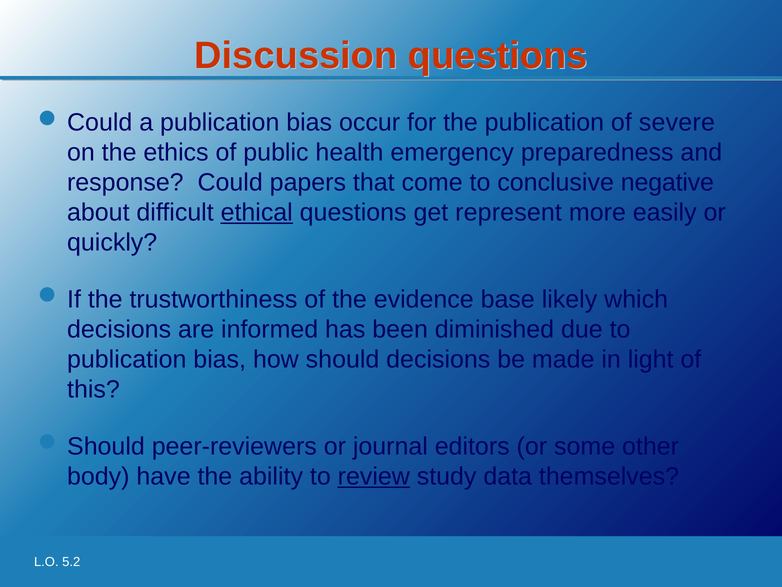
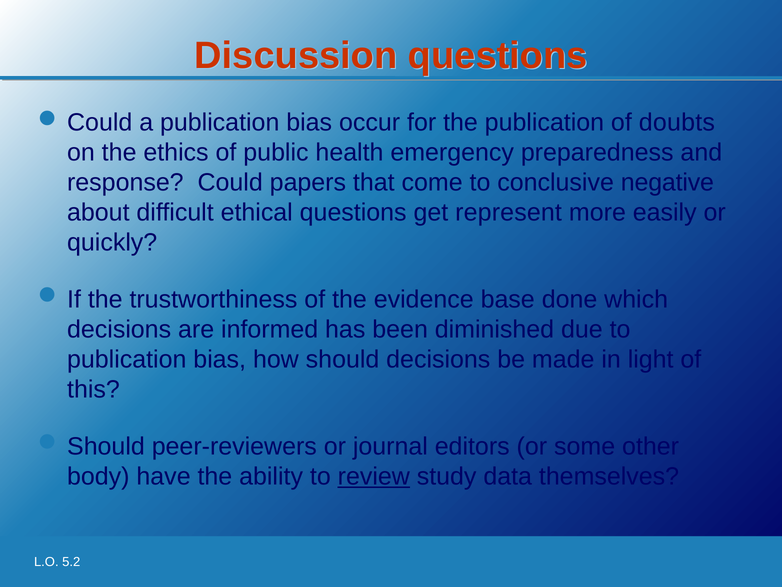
severe: severe -> doubts (677, 123)
ethical underline: present -> none (257, 213)
likely: likely -> done (570, 299)
